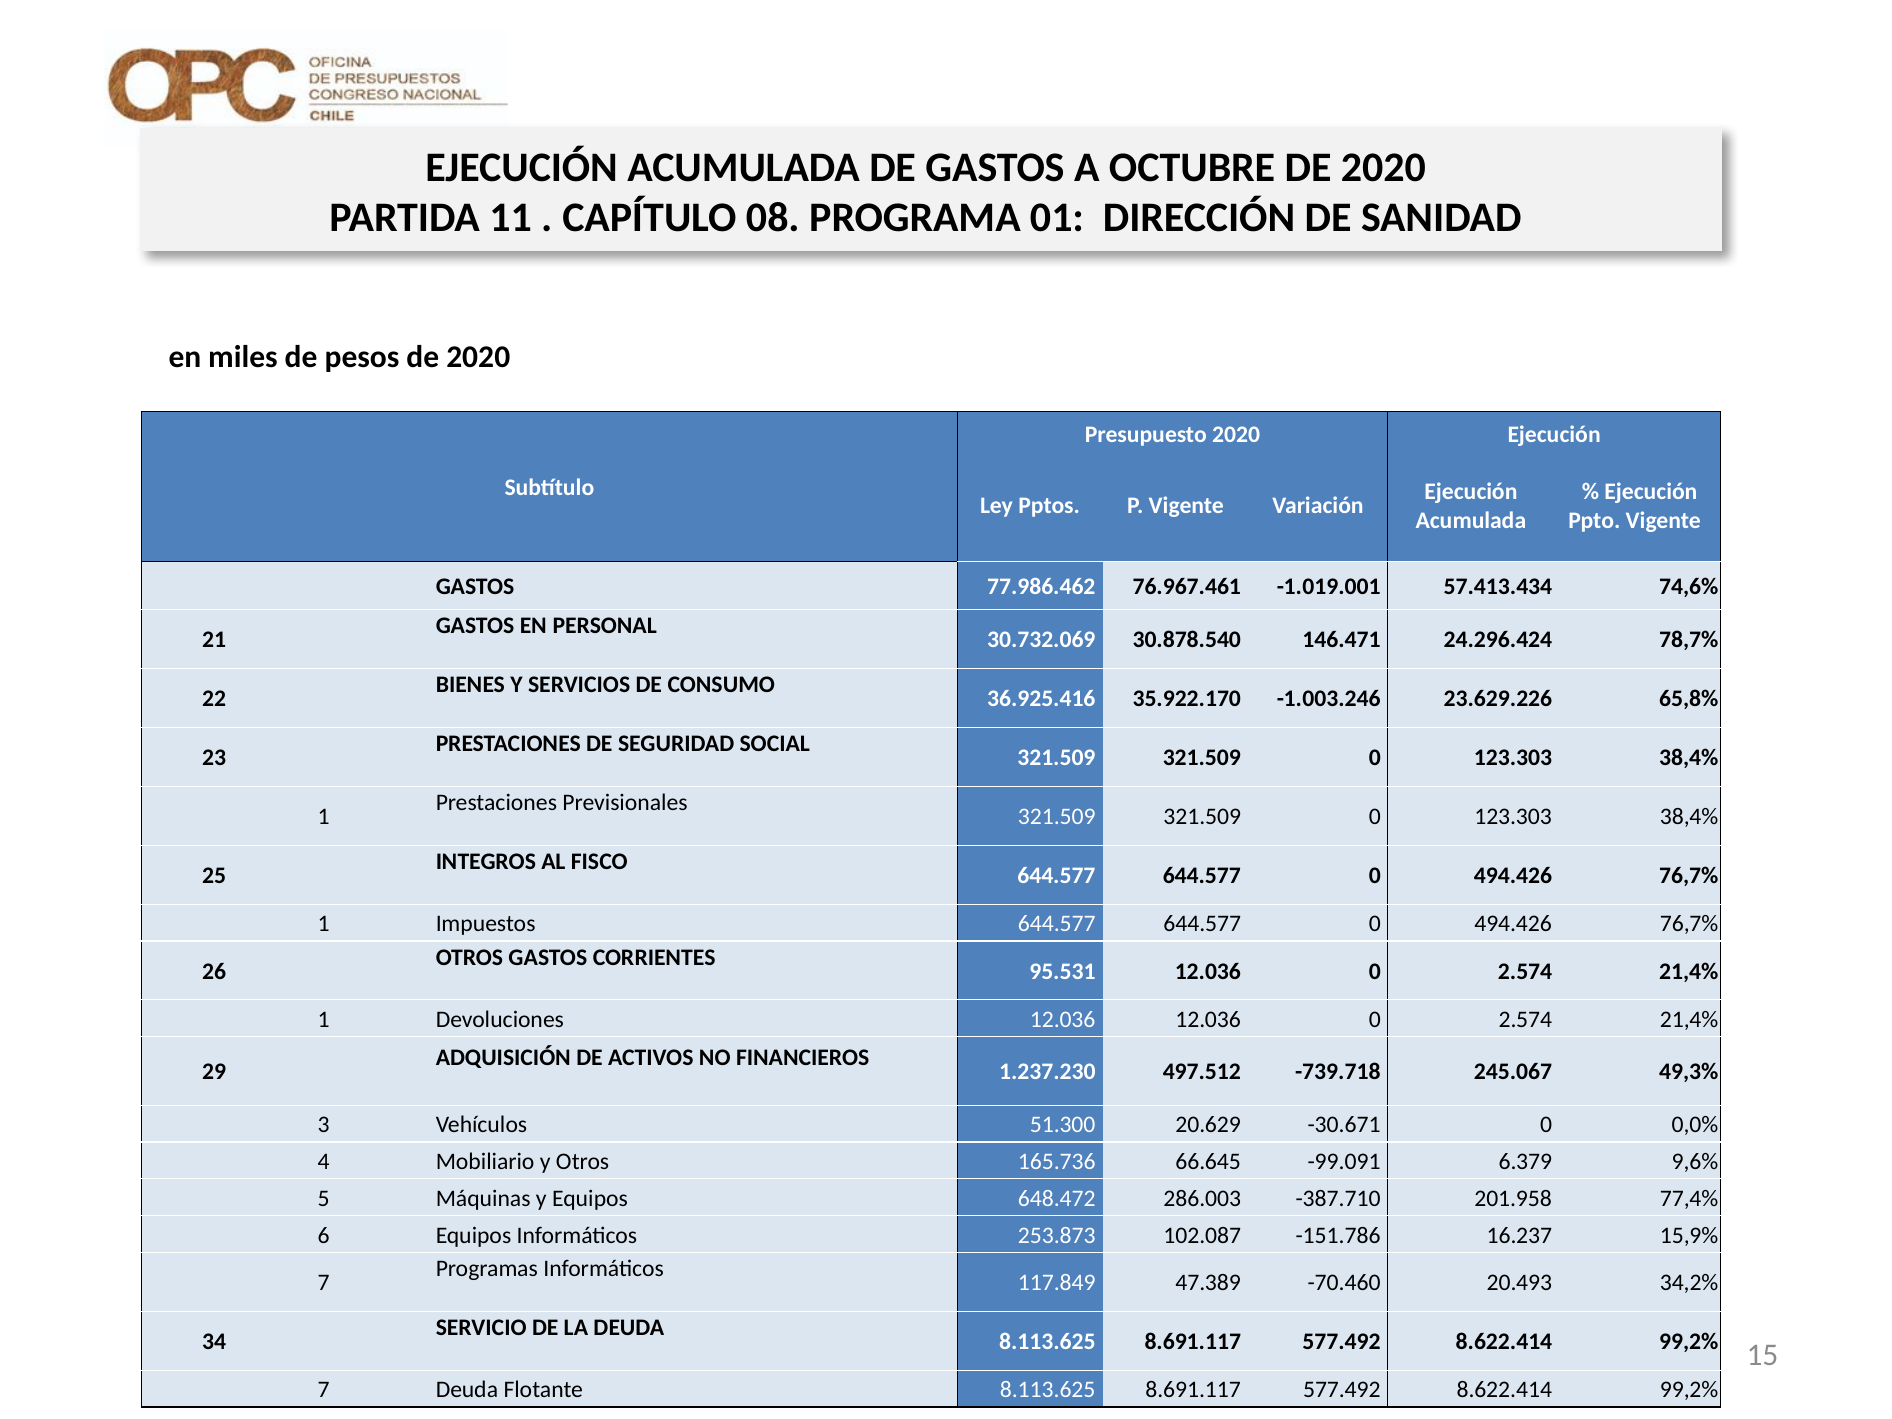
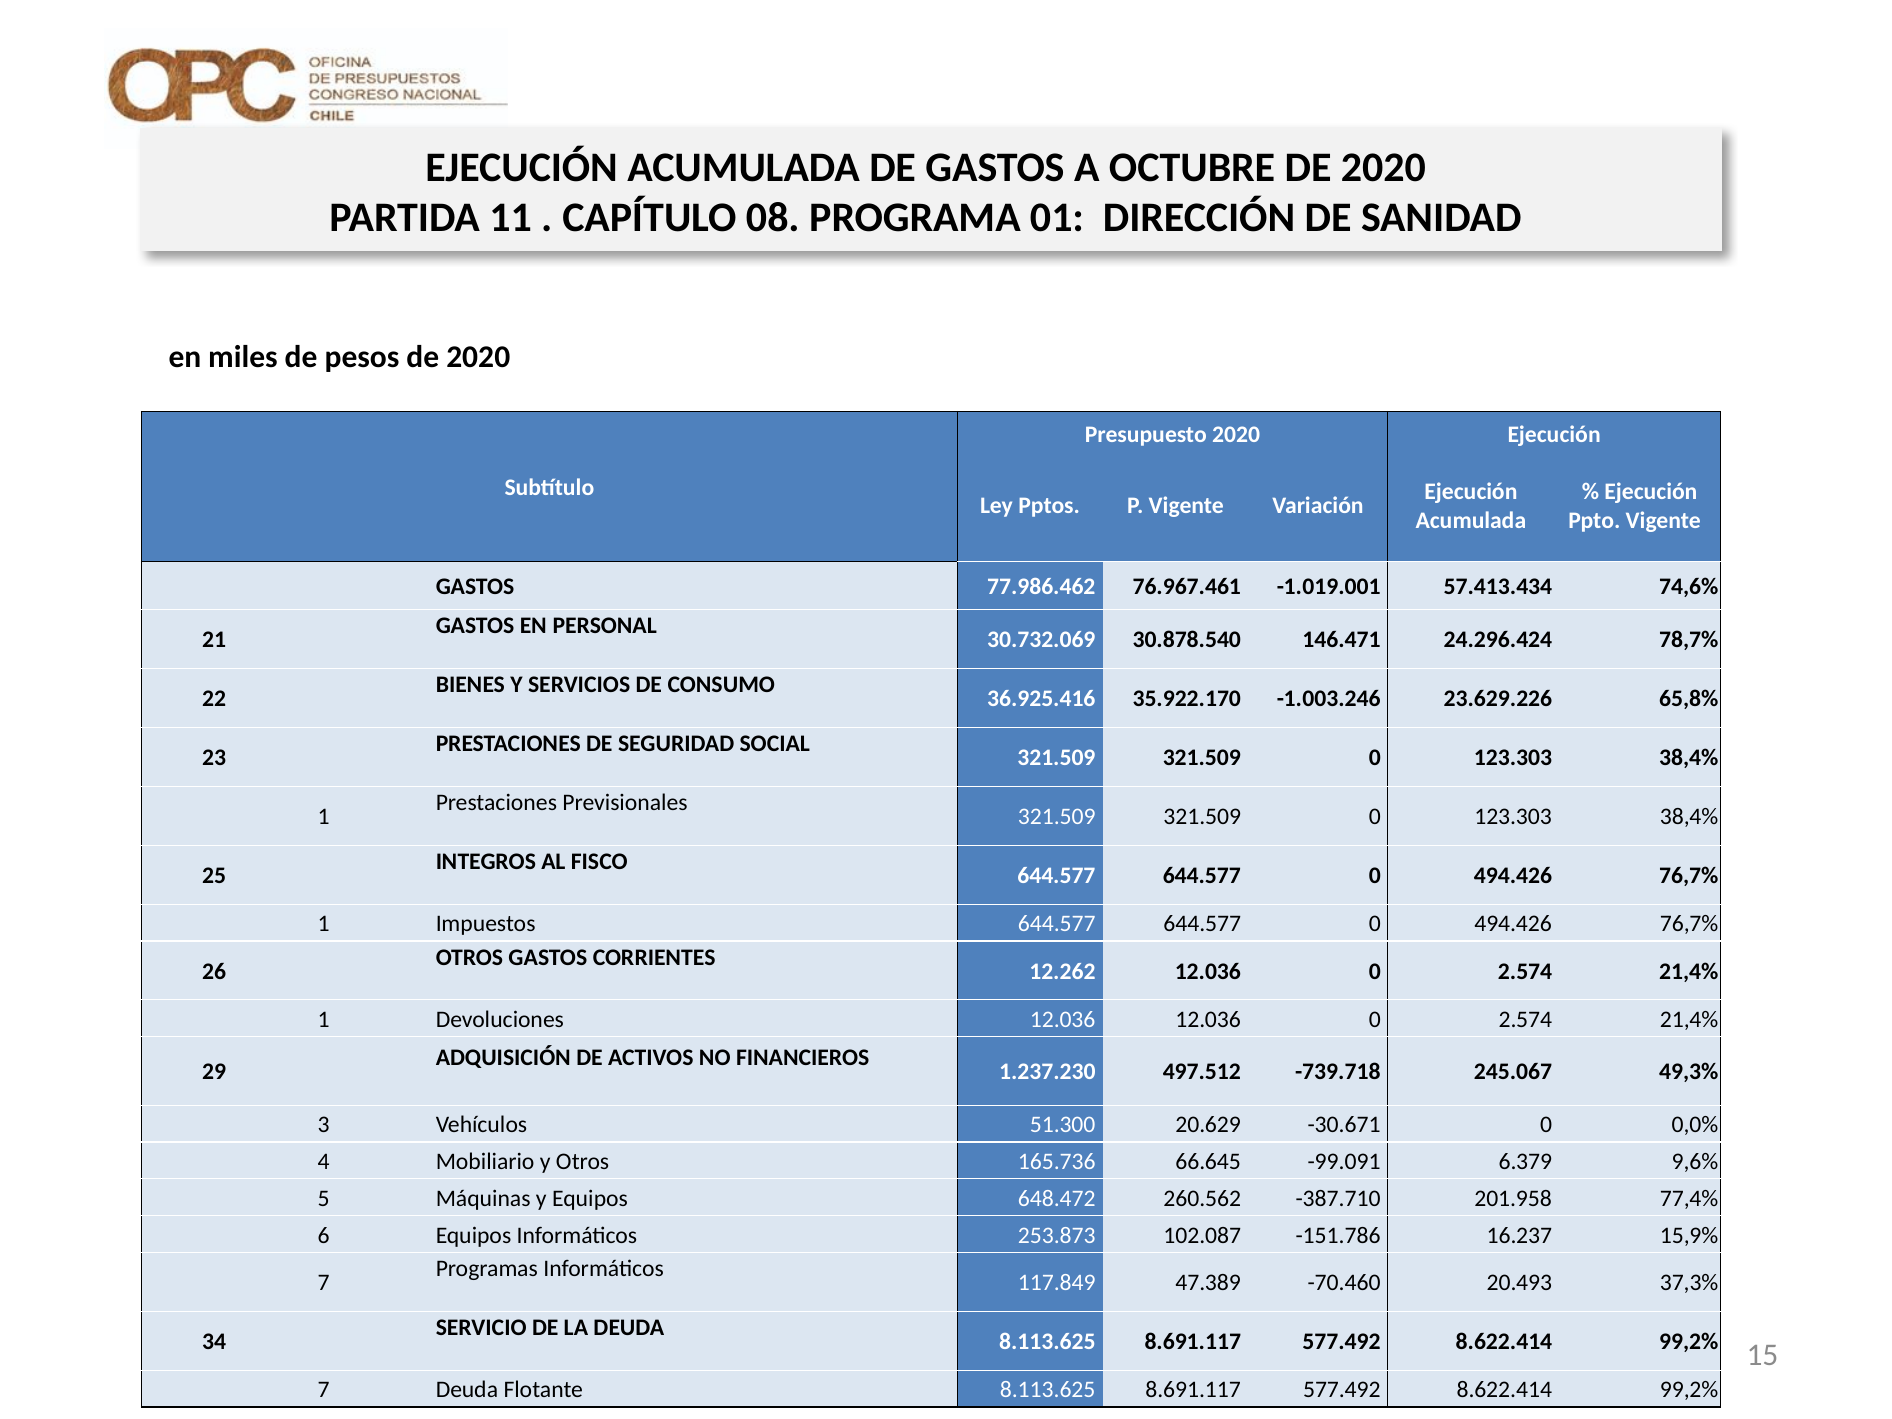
95.531: 95.531 -> 12.262 (1062, 972)
286.003: 286.003 -> 260.562 (1202, 1198)
34,2%: 34,2% -> 37,3% (1689, 1283)
